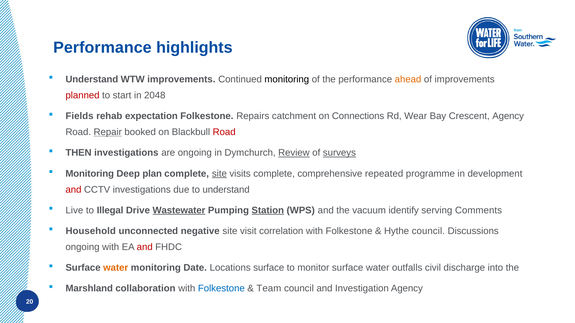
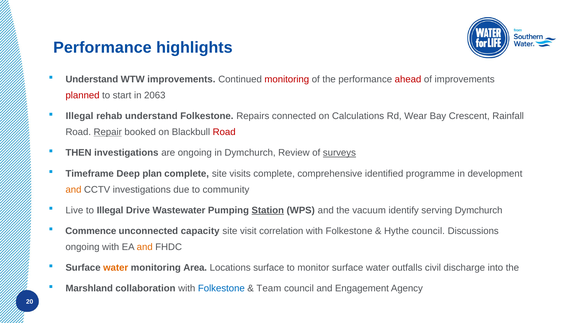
monitoring colour: black -> red (287, 79)
ahead colour: orange -> red (408, 79)
2048: 2048 -> 2063 (155, 95)
Fields: Fields -> Illegal (80, 116)
rehab expectation: expectation -> understand (151, 116)
catchment: catchment -> connected (294, 116)
Connections: Connections -> Calculations (358, 116)
Crescent Agency: Agency -> Rainfall (508, 116)
Review underline: present -> none (294, 153)
Monitoring: Monitoring -> Timeframe (90, 174)
site underline: present -> none (219, 174)
repeated: repeated -> identified (384, 174)
and colour: red -> orange (73, 190)
to understand: understand -> community (226, 190)
Wastewater underline: present -> none (179, 211)
serving Comments: Comments -> Dymchurch (479, 211)
Household: Household -> Commence (91, 231)
negative: negative -> capacity (200, 231)
and colour: red -> orange (145, 247)
Date: Date -> Area (195, 268)
Investigation: Investigation -> Engagement (362, 289)
